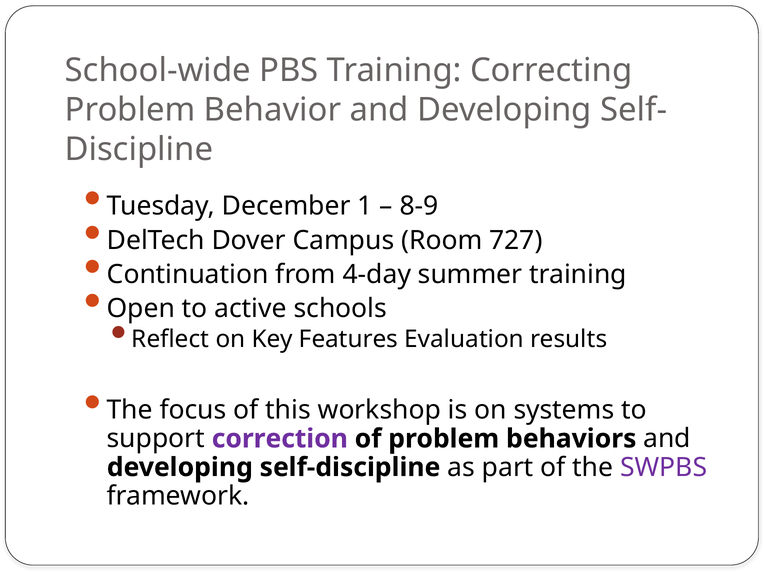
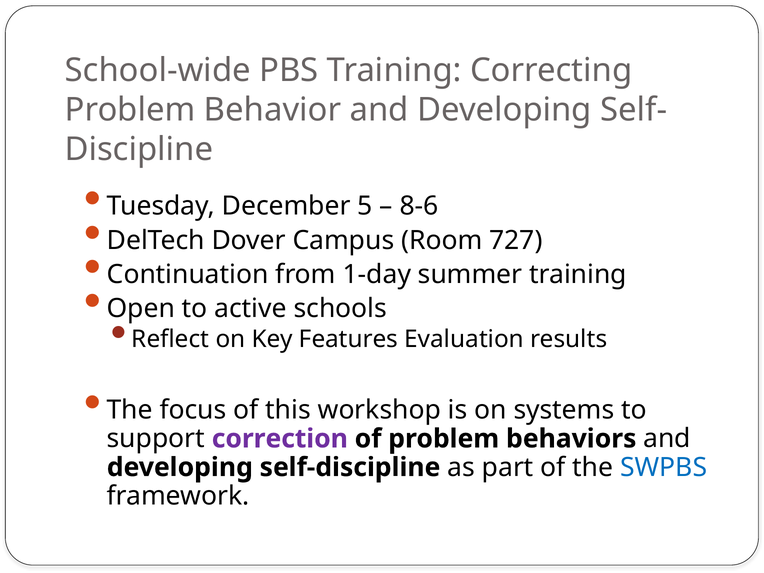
1: 1 -> 5 (365, 206)
8-9: 8-9 -> 8-6 (419, 206)
4-day: 4-day -> 1-day (377, 274)
SWPBS colour: purple -> blue (664, 467)
